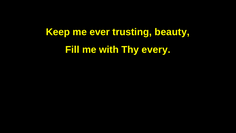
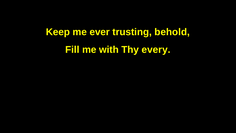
beauty: beauty -> behold (172, 32)
